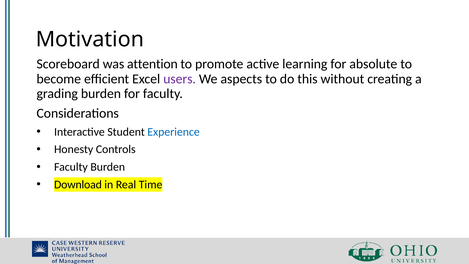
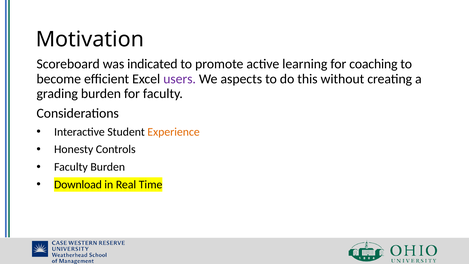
attention: attention -> indicated (152, 64)
absolute: absolute -> coaching (373, 64)
Experience colour: blue -> orange (174, 132)
